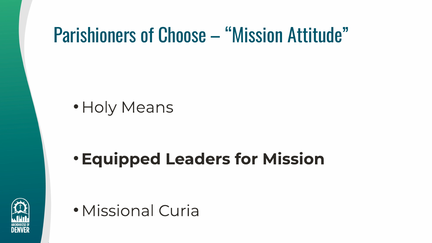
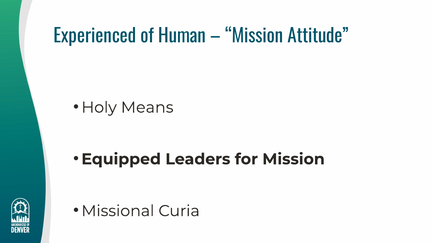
Parishioners: Parishioners -> Experienced (95, 36)
Choose: Choose -> Human (182, 36)
